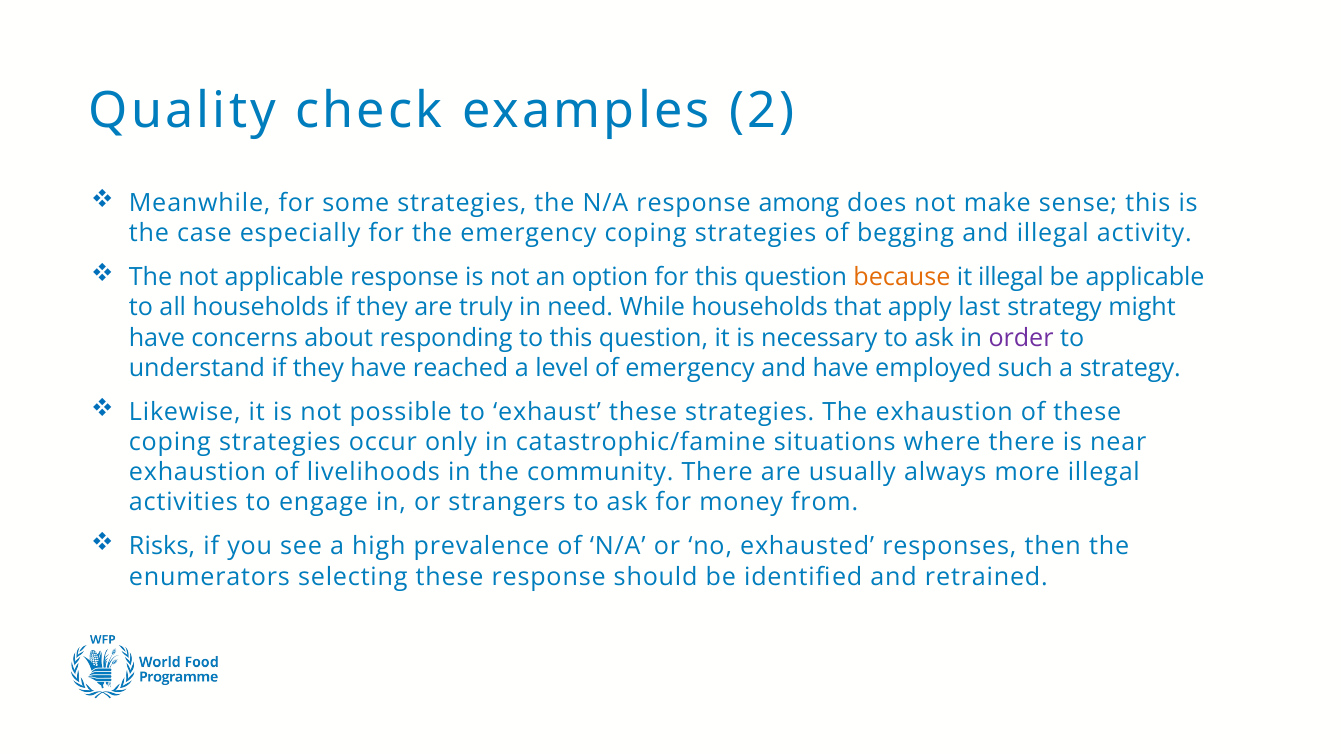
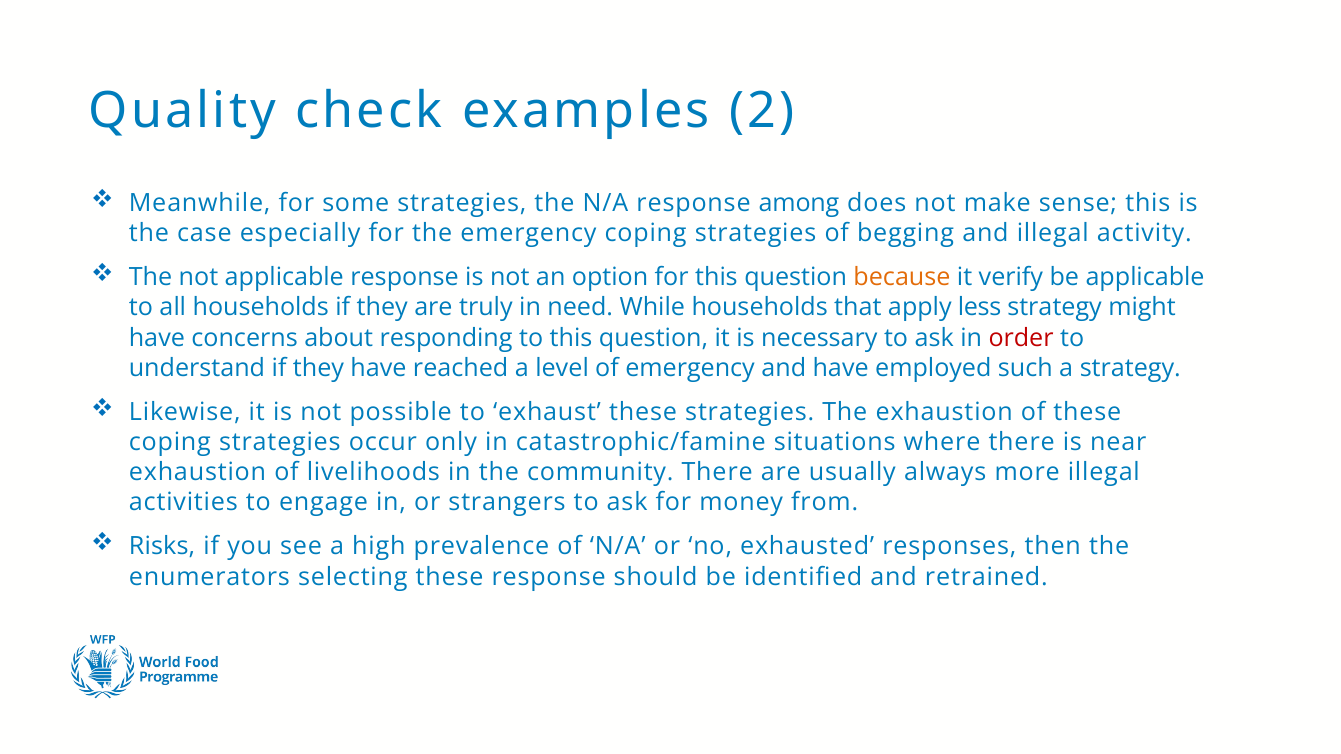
it illegal: illegal -> verify (1011, 278)
last: last -> less (980, 308)
order colour: purple -> red (1021, 338)
